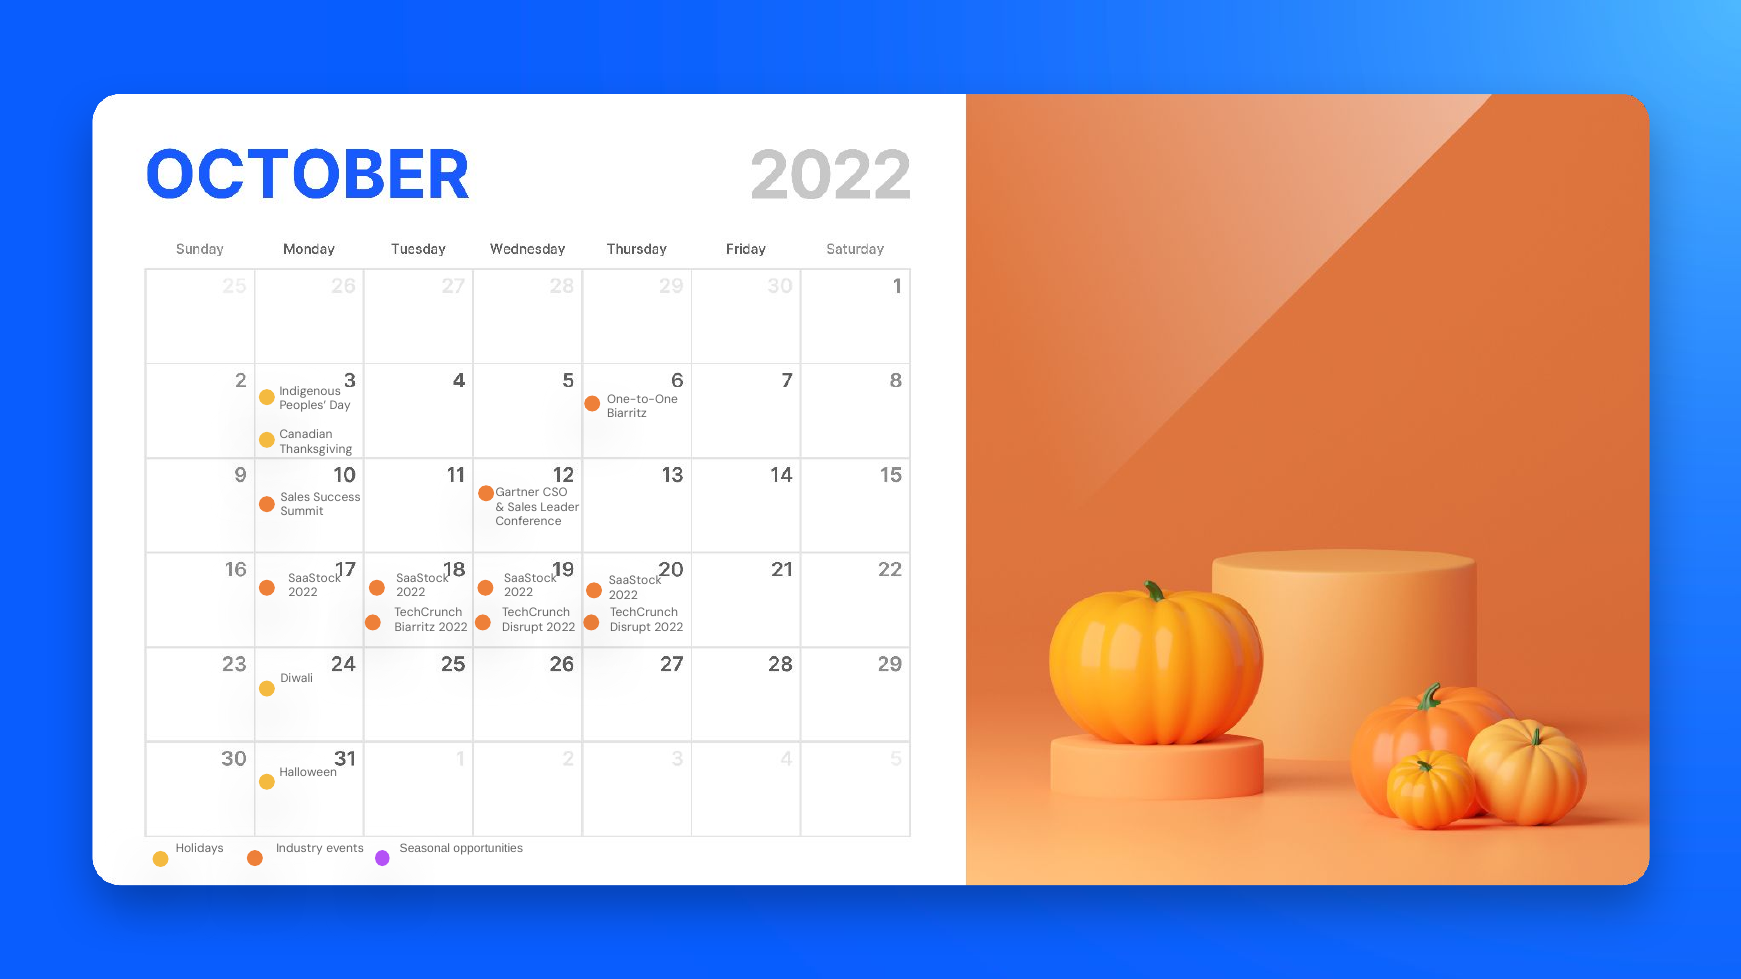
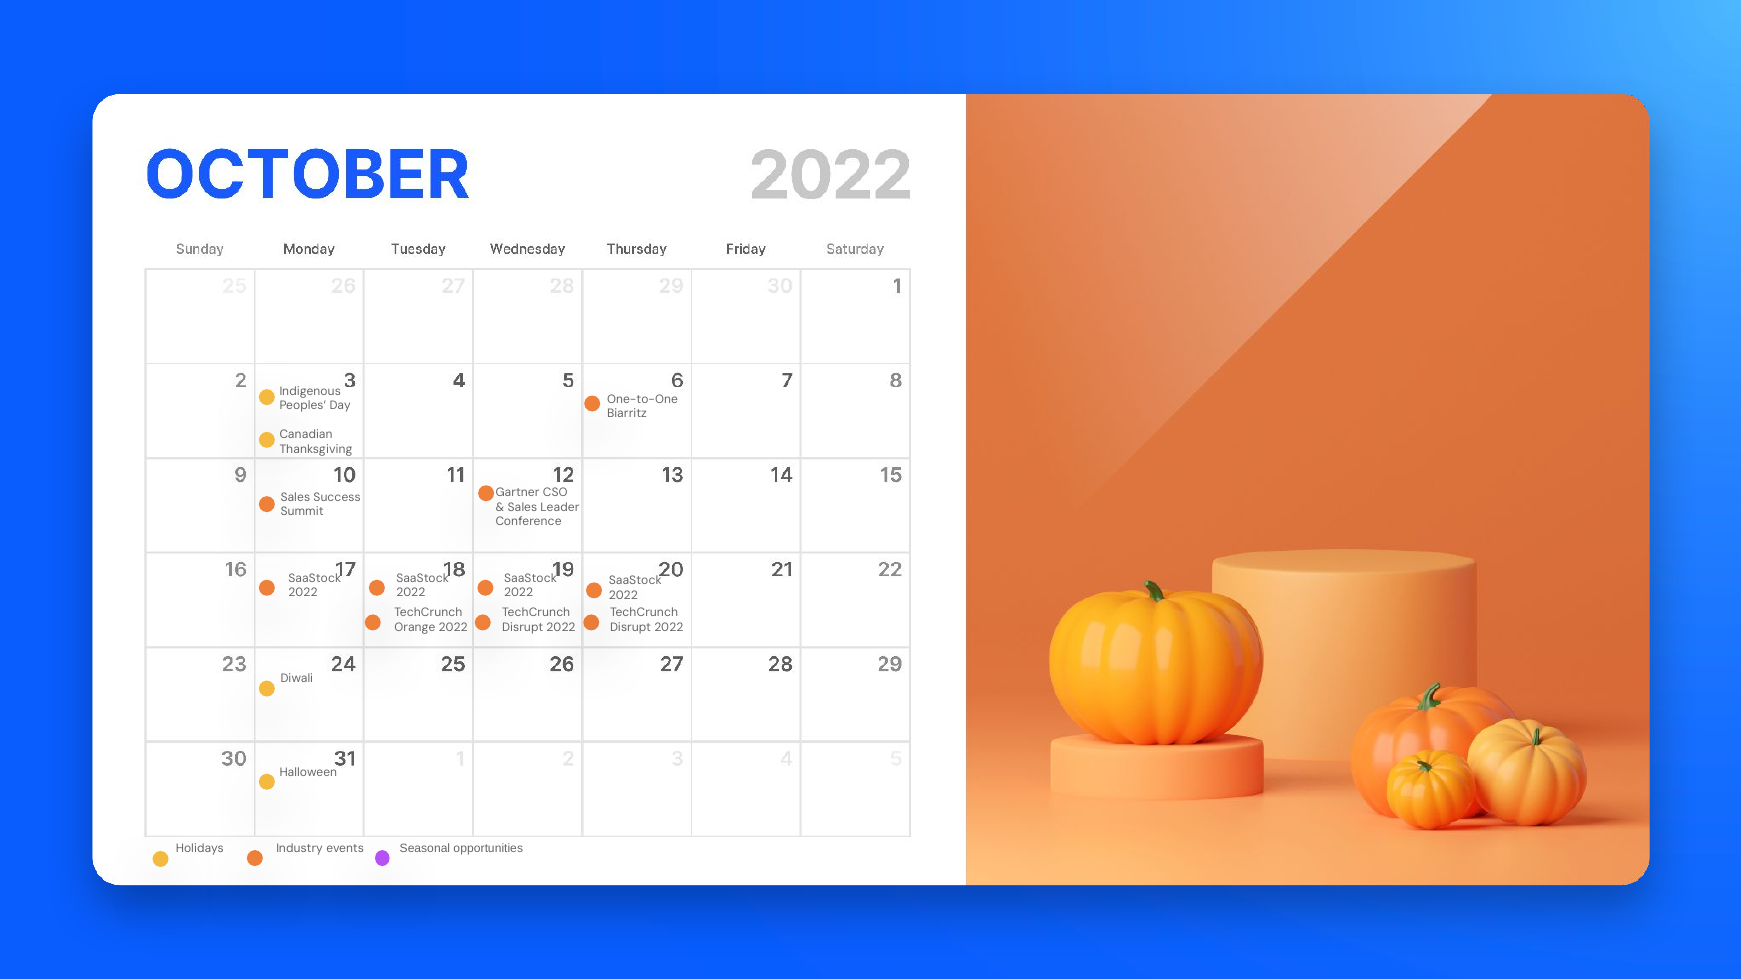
Biarritz: Biarritz -> Orange (415, 627)
